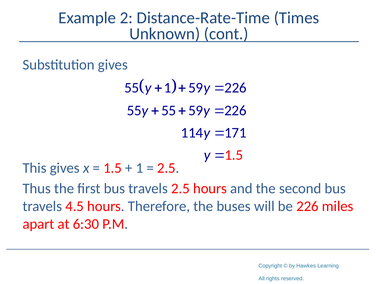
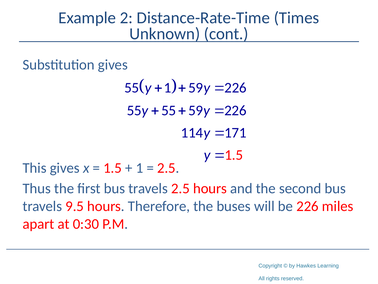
4.5: 4.5 -> 9.5 (75, 206)
6:30: 6:30 -> 0:30 (86, 224)
